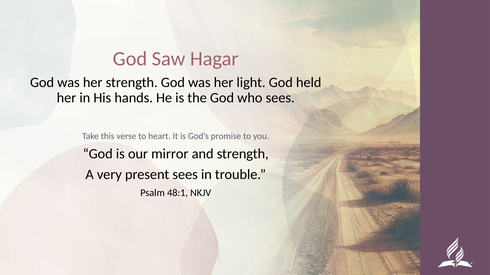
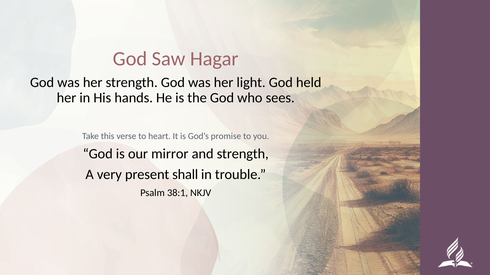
present sees: sees -> shall (185, 175)
48:1: 48:1 -> 38:1 (177, 193)
